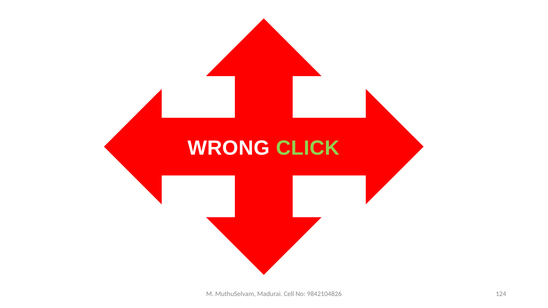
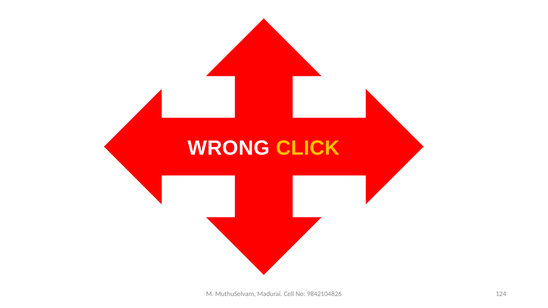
CLICK colour: light green -> yellow (308, 148)
